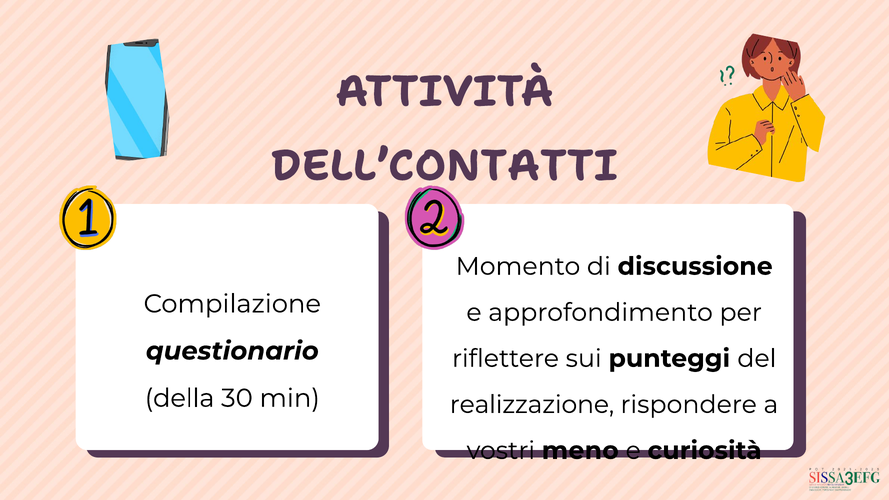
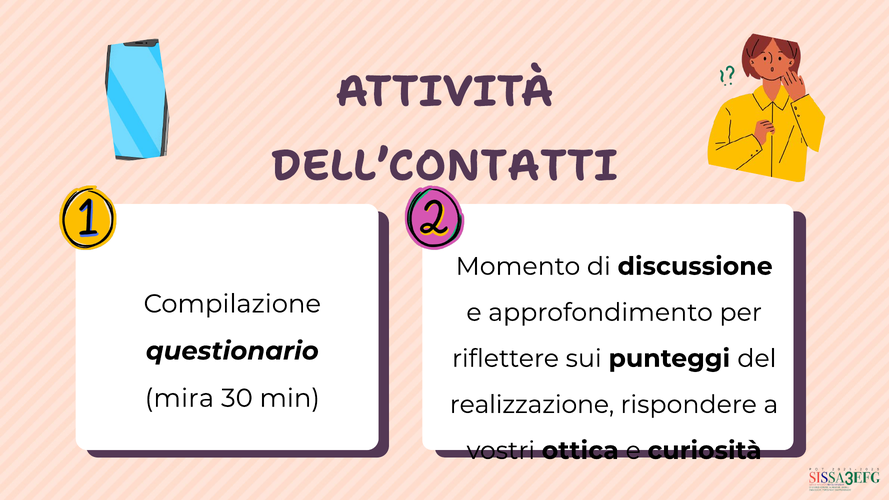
della: della -> mira (179, 398)
meno: meno -> ottica (580, 451)
